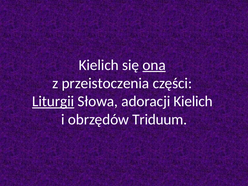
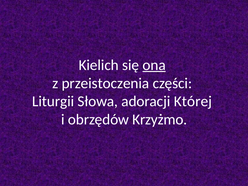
Liturgii underline: present -> none (53, 101)
adoracji Kielich: Kielich -> Której (193, 101)
Triduum: Triduum -> Krzyżmo (160, 120)
